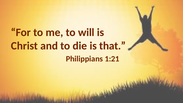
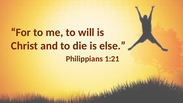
that: that -> else (112, 46)
